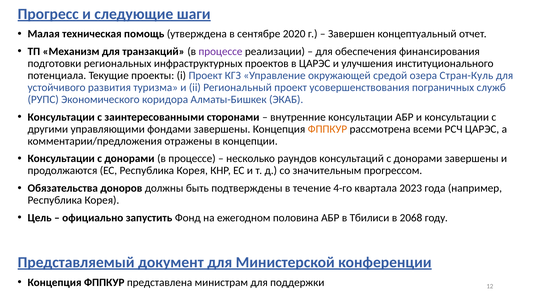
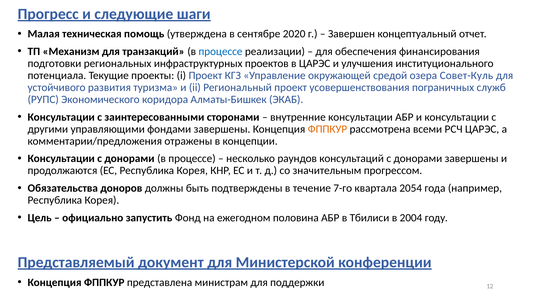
процессе colour: purple -> blue (220, 52)
Стран-Куль: Стран-Куль -> Совет-Куль (466, 76)
4-го: 4-го -> 7-го (343, 188)
2023: 2023 -> 2054 (411, 188)
2068: 2068 -> 2004 (411, 218)
